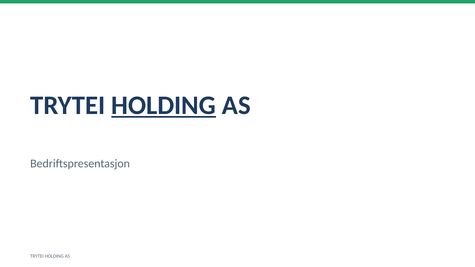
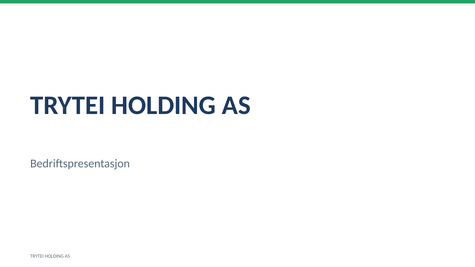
HOLDING underline: present -> none (164, 105)
